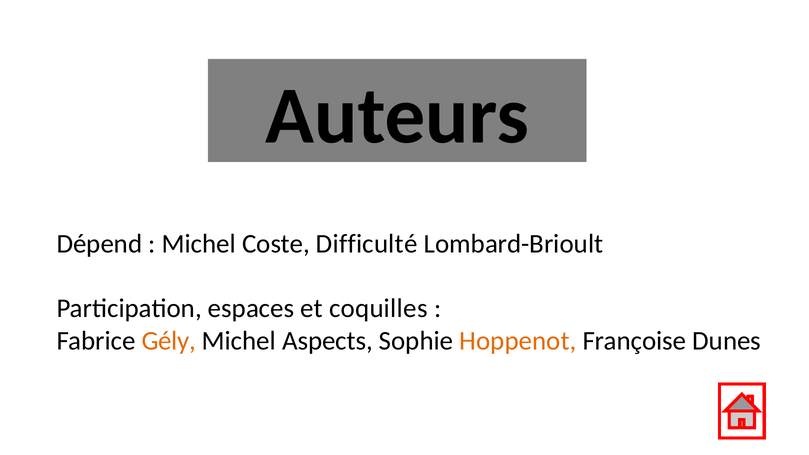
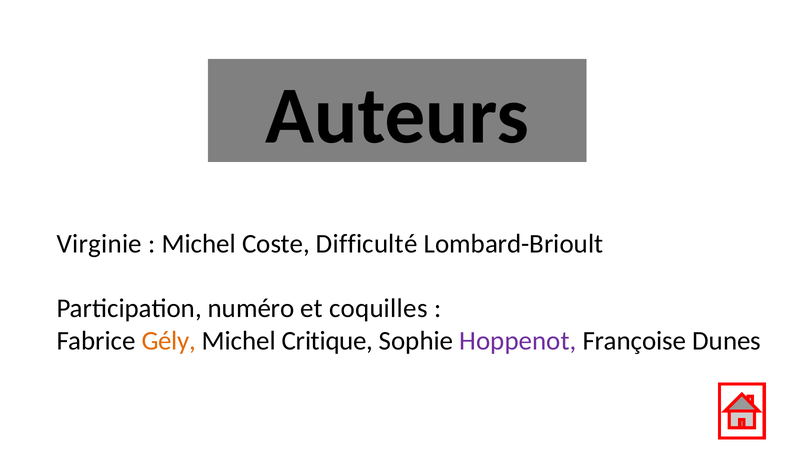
Dépend: Dépend -> Virginie (99, 244)
espaces: espaces -> numéro (251, 309)
Aspects: Aspects -> Critique (328, 341)
Hoppenot colour: orange -> purple (518, 341)
